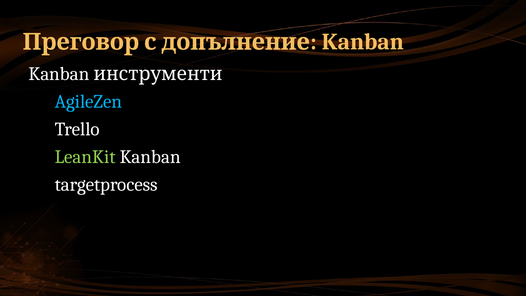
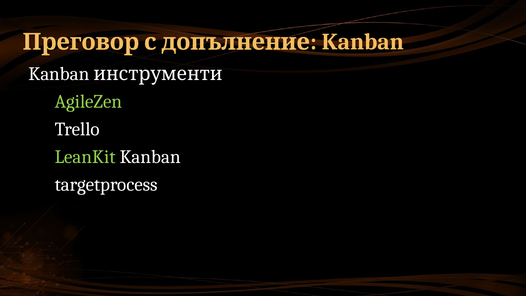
AgileZen colour: light blue -> light green (88, 102)
